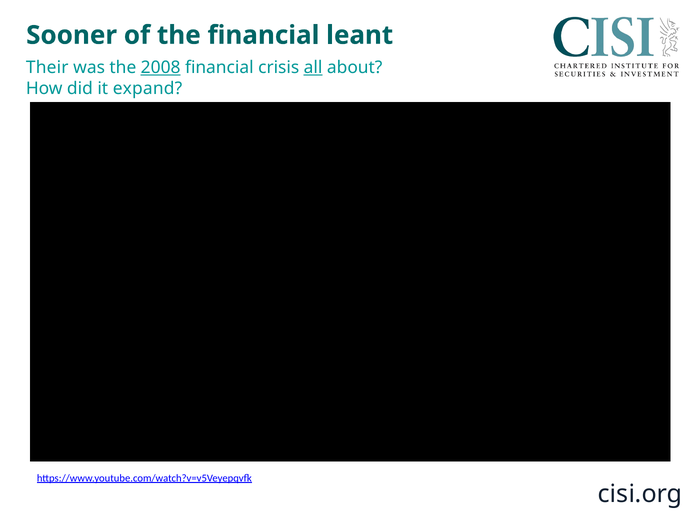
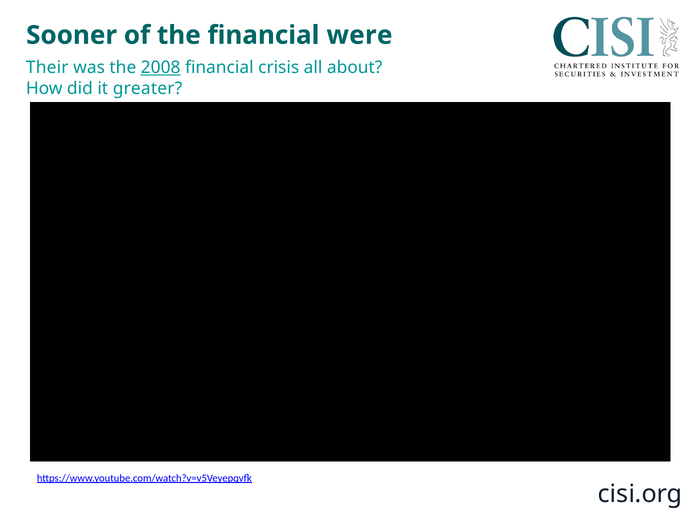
leant: leant -> were (360, 35)
all underline: present -> none (313, 68)
expand: expand -> greater (147, 89)
